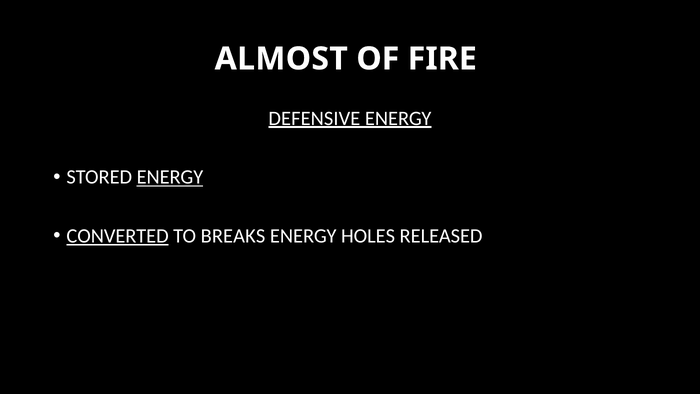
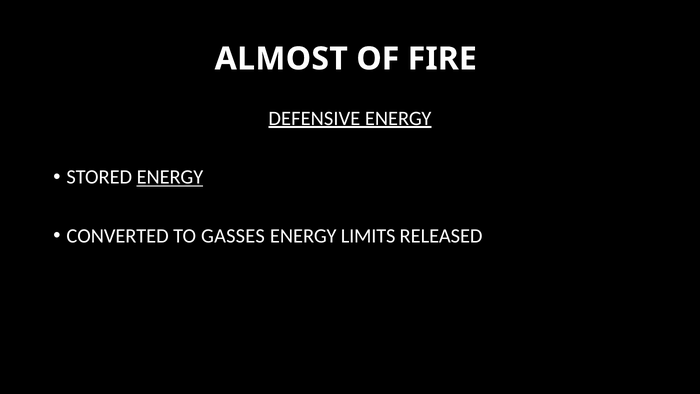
CONVERTED underline: present -> none (118, 236)
BREAKS: BREAKS -> GASSES (233, 236)
HOLES: HOLES -> LIMITS (368, 236)
